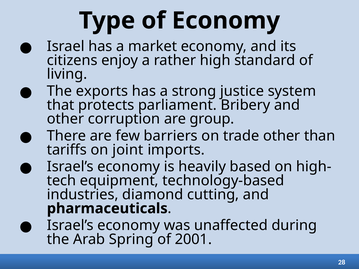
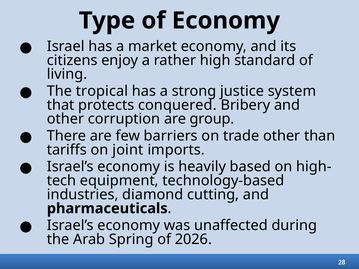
exports: exports -> tropical (102, 91)
parliament: parliament -> conquered (177, 105)
2001: 2001 -> 2026 (193, 240)
